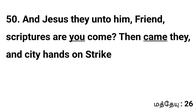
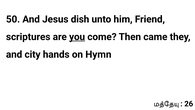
Jesus they: they -> dish (80, 19)
came underline: present -> none (155, 37)
Strike: Strike -> Hymn (98, 54)
